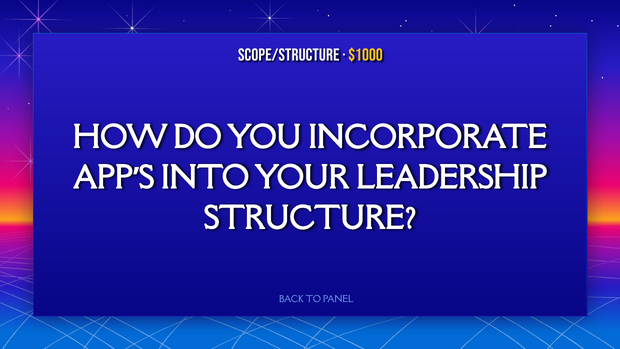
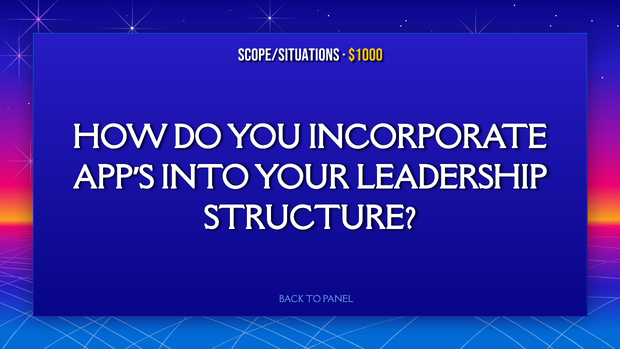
Scope/STRUCTURE: Scope/STRUCTURE -> Scope/SITUATIONS (289, 55)
